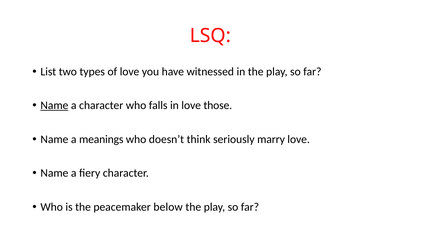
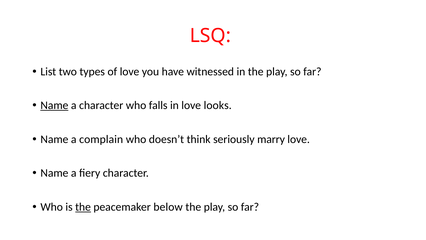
those: those -> looks (218, 105)
meanings: meanings -> complain (101, 139)
the underline: none -> present (83, 207)
